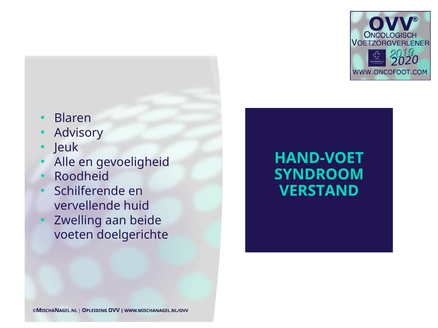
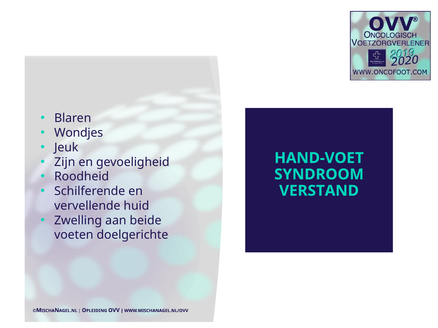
Advisory: Advisory -> Wondjes (79, 133)
Alle: Alle -> Zijn (65, 162)
